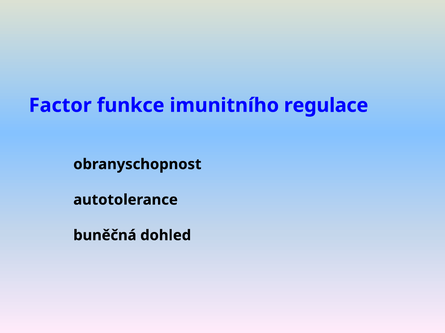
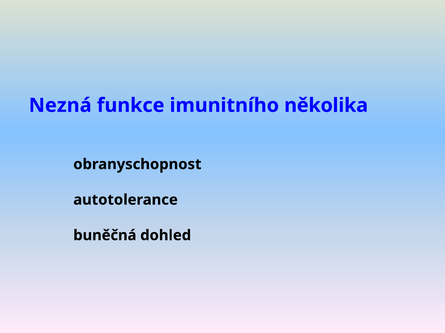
Factor: Factor -> Nezná (60, 106)
regulace: regulace -> několika (326, 106)
